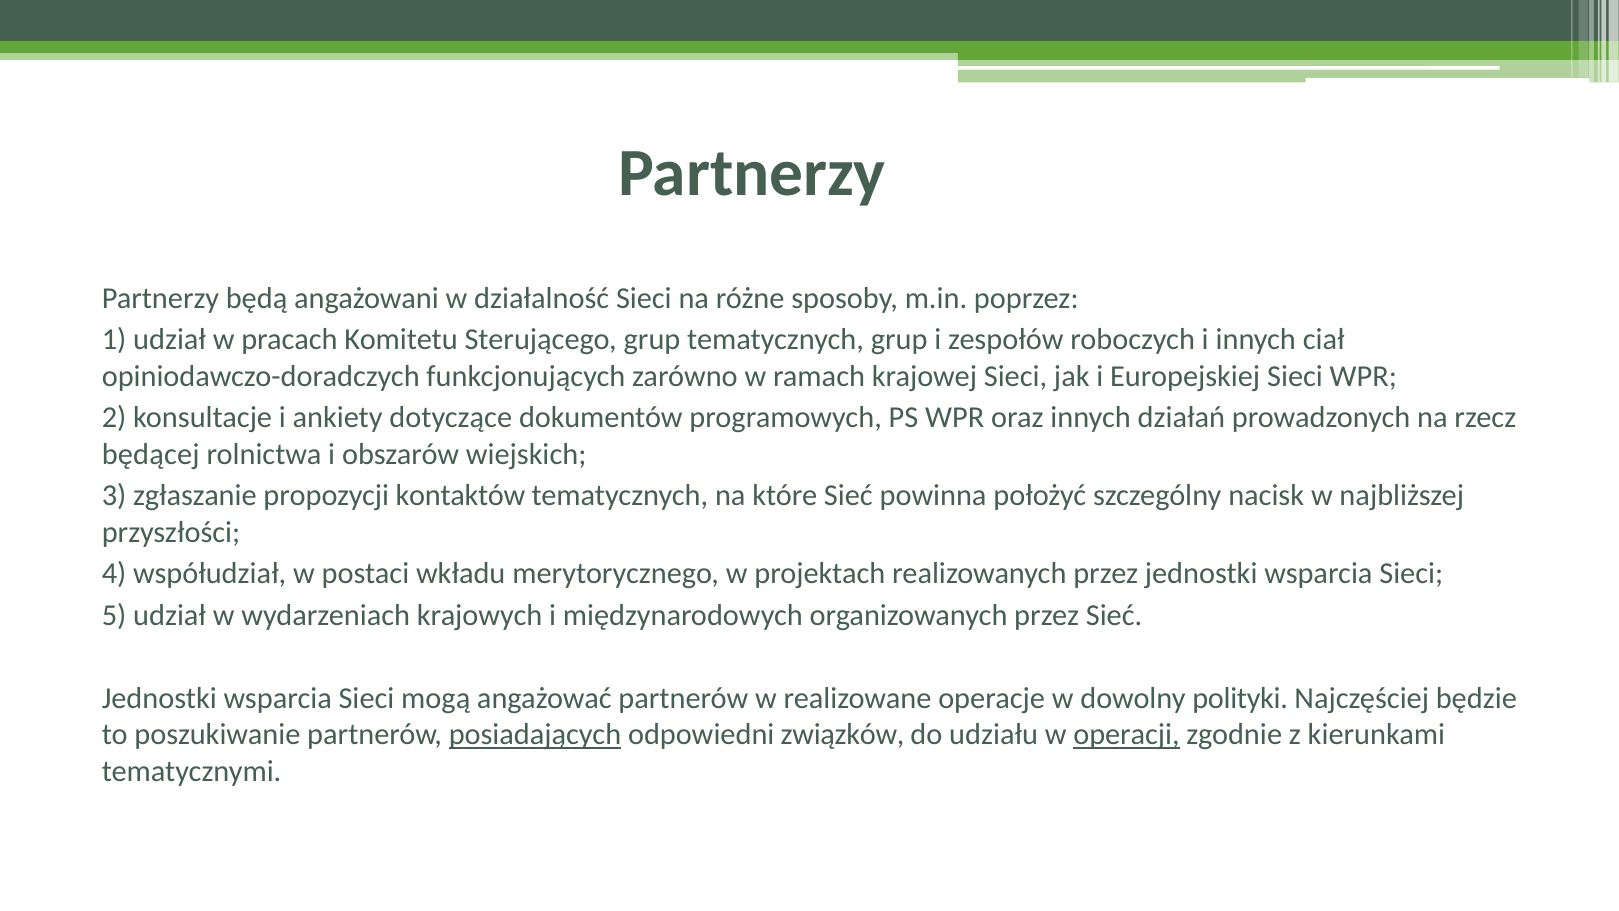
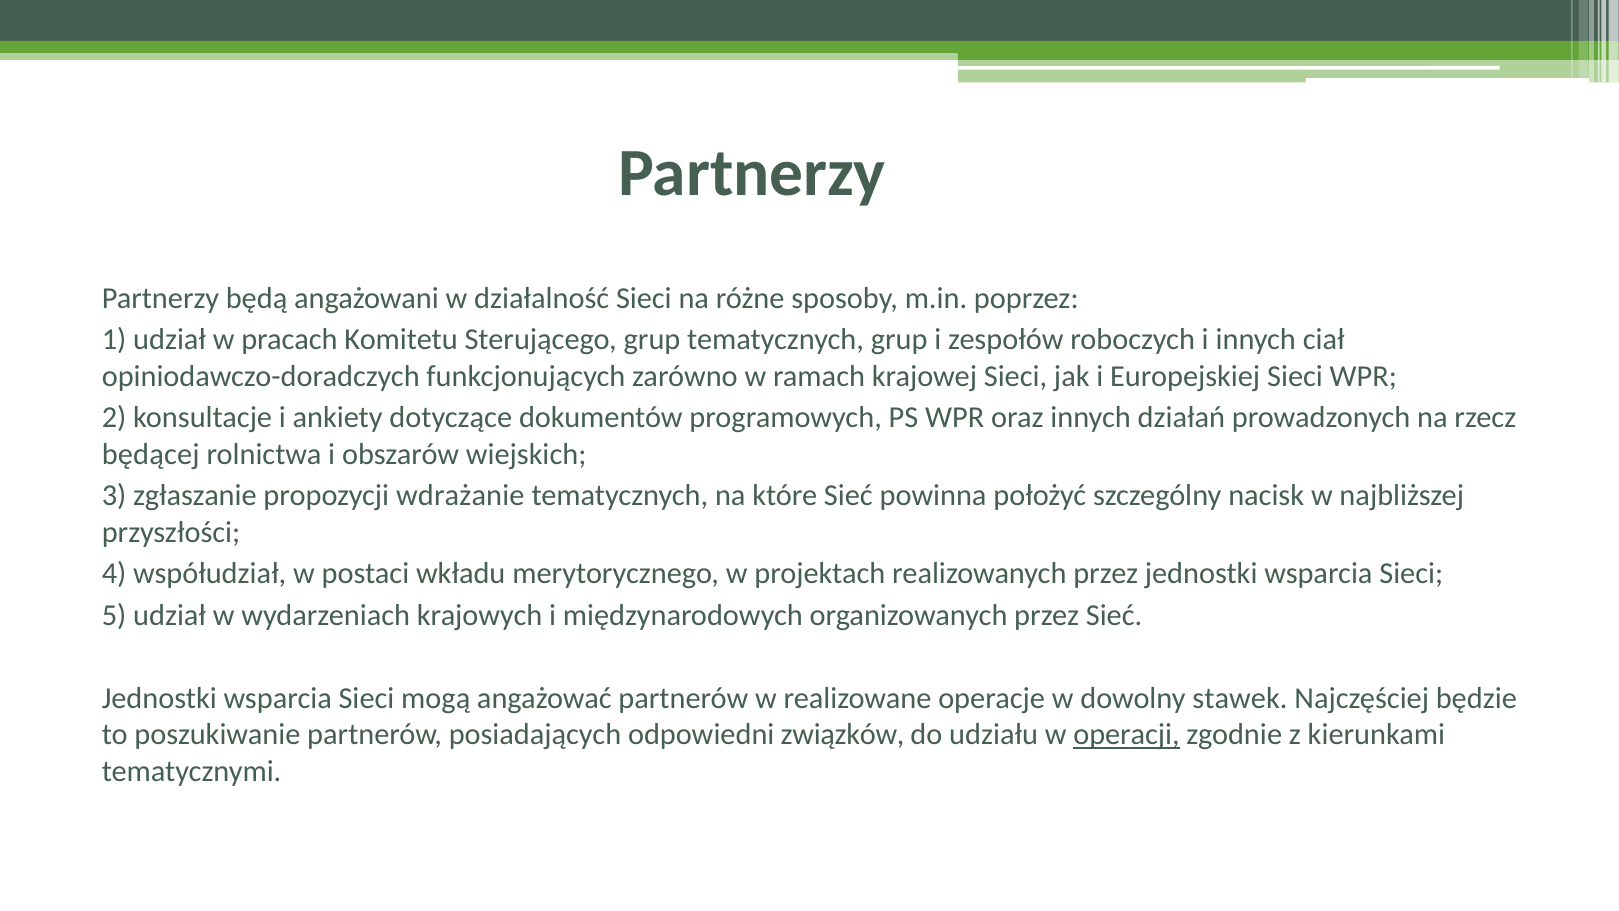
kontaktów: kontaktów -> wdrażanie (460, 496)
polityki: polityki -> stawek (1240, 698)
posiadających underline: present -> none (535, 734)
